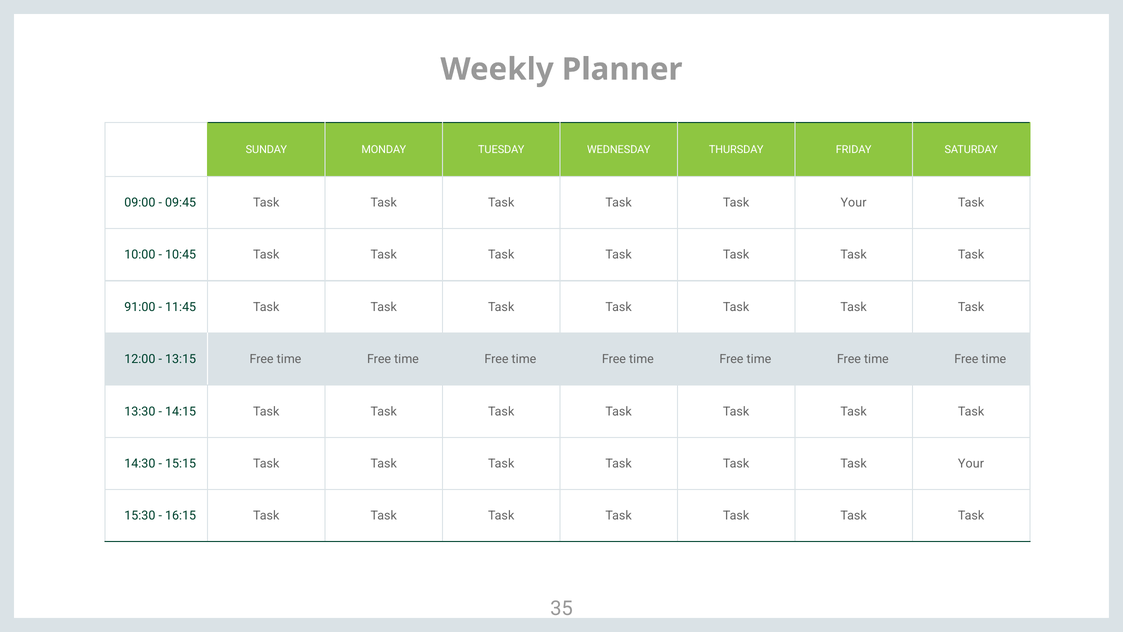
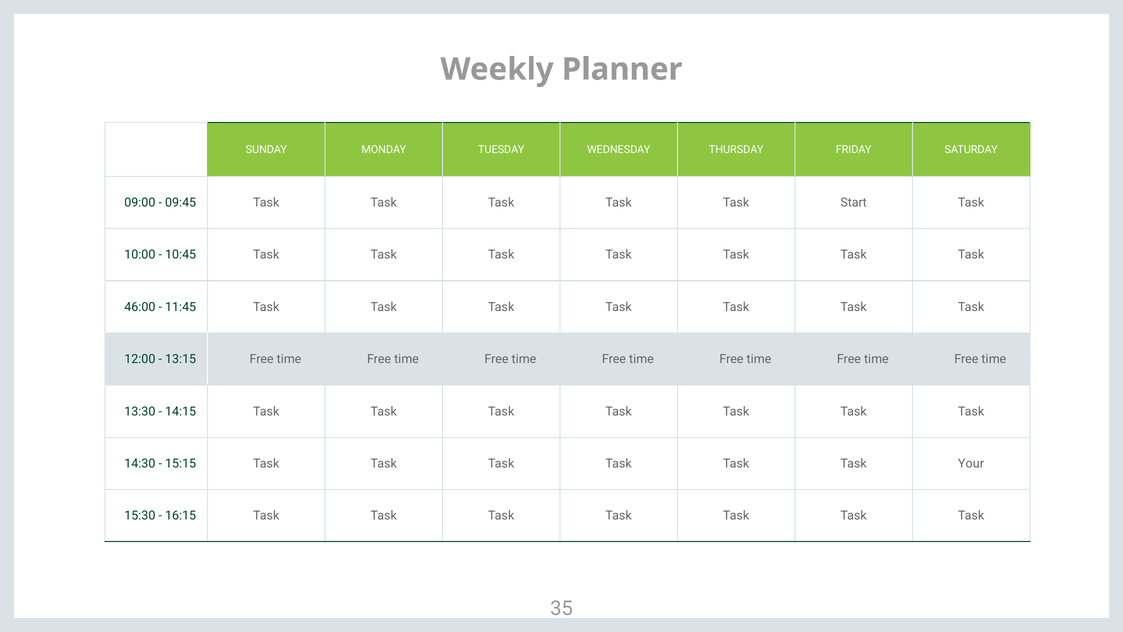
Your: Your -> Start (854, 203)
91:00: 91:00 -> 46:00 (140, 307)
